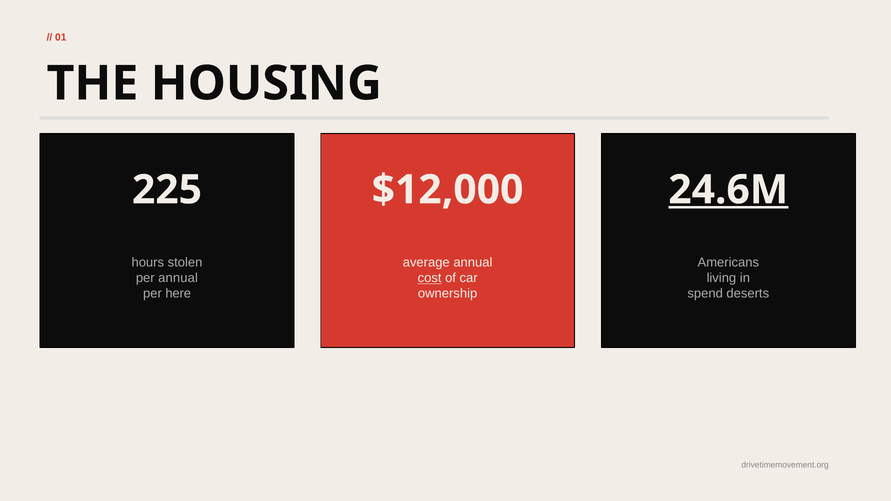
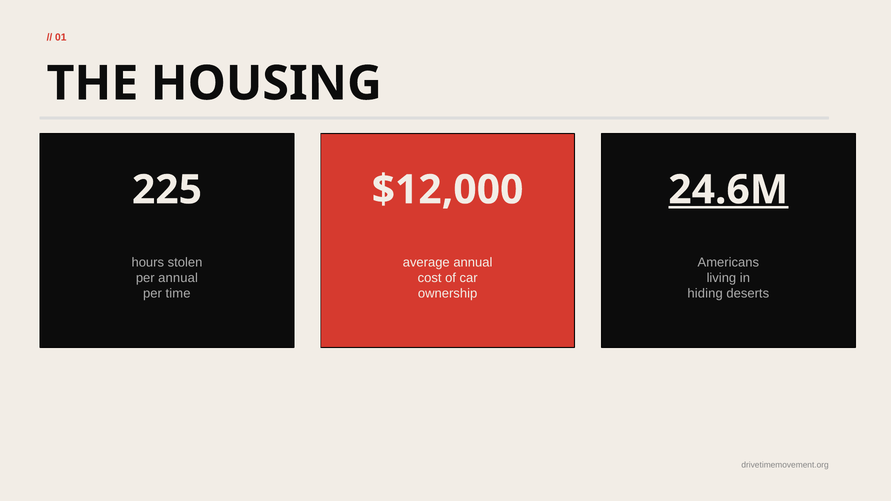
cost underline: present -> none (430, 278)
here: here -> time (178, 294)
spend: spend -> hiding (705, 294)
